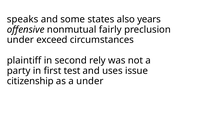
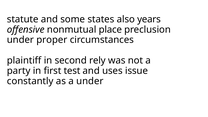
speaks: speaks -> statute (23, 19)
fairly: fairly -> place (110, 30)
exceed: exceed -> proper (52, 40)
citizenship: citizenship -> constantly (30, 81)
